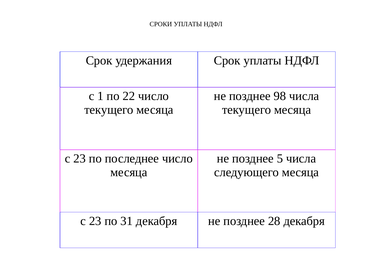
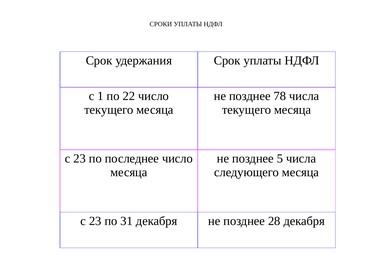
98: 98 -> 78 (280, 96)
